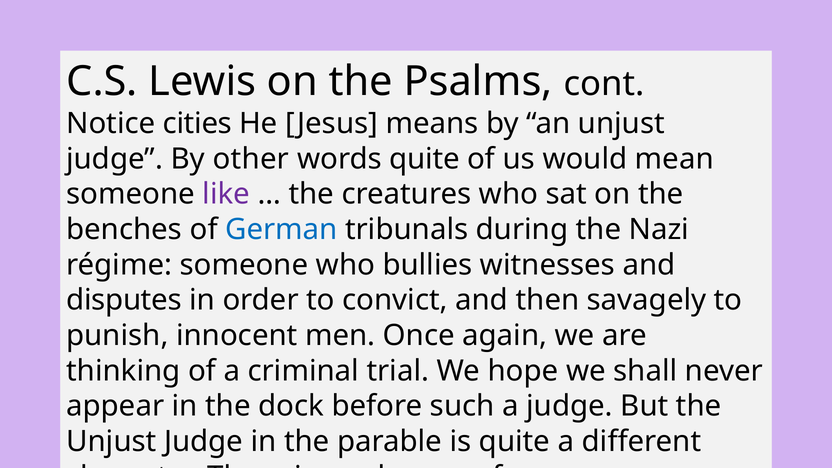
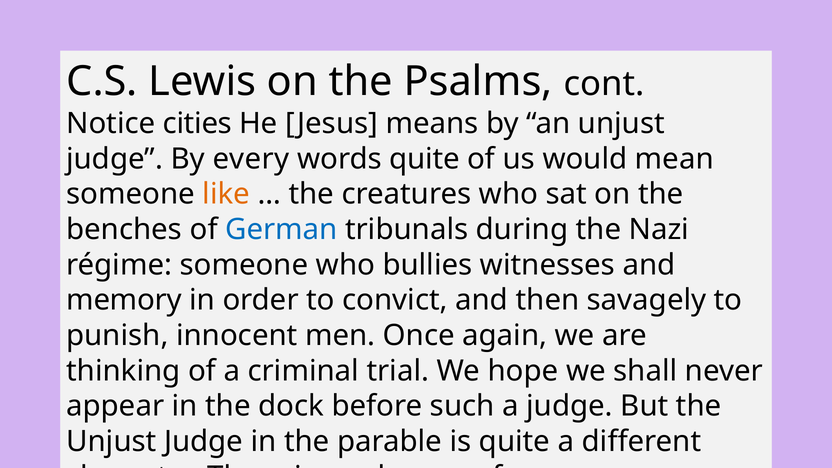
other: other -> every (251, 159)
like colour: purple -> orange (226, 194)
disputes: disputes -> memory (124, 300)
